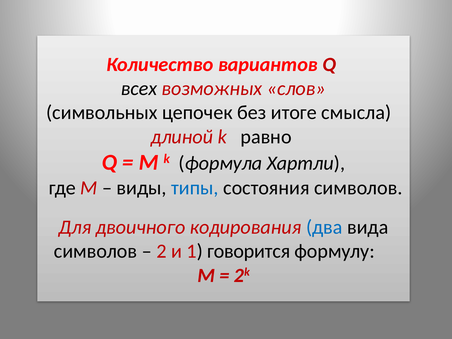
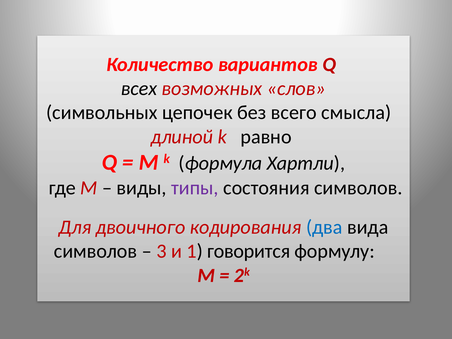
итоге: итоге -> всего (294, 113)
типы colour: blue -> purple (195, 188)
2: 2 -> 3 (161, 251)
